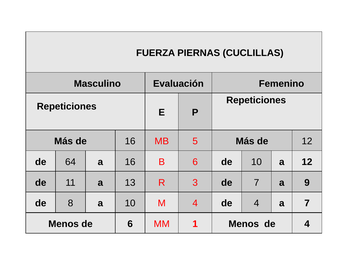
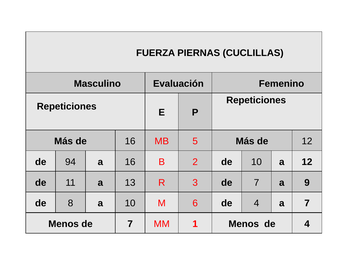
64: 64 -> 94 (70, 162)
B 6: 6 -> 2 (195, 162)
M 4: 4 -> 6 (195, 203)
Menos de 6: 6 -> 7 (130, 224)
